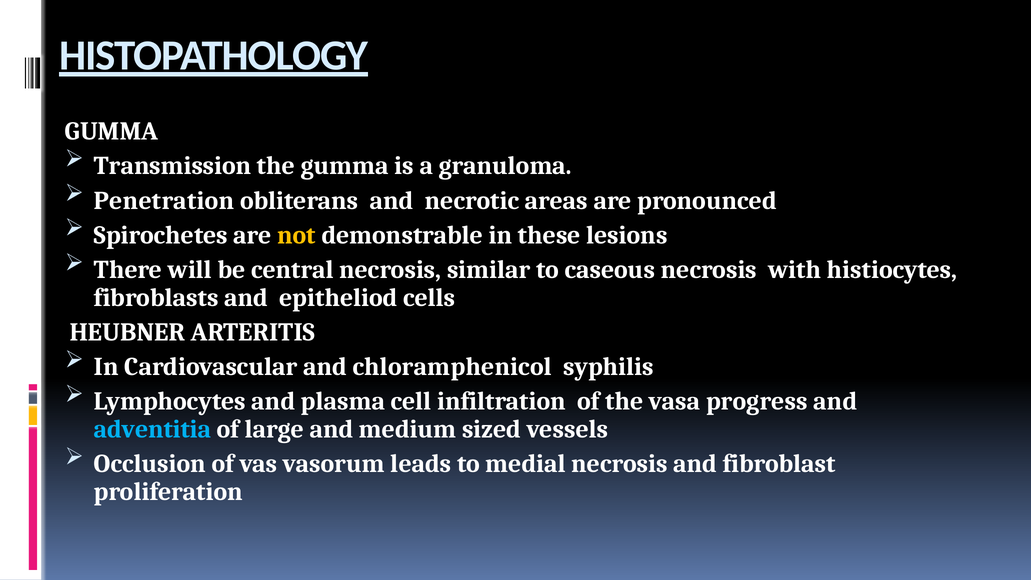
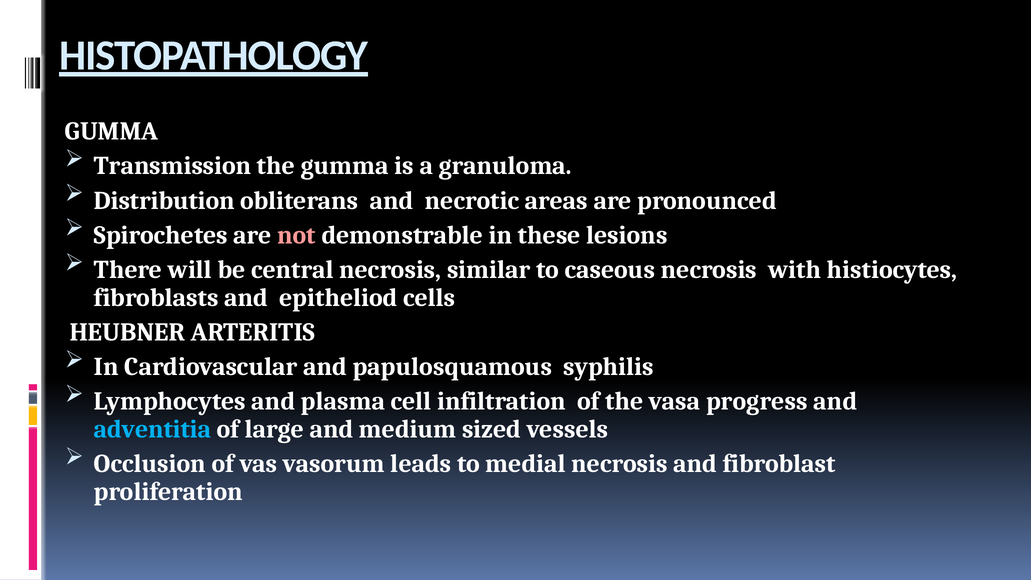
Penetration: Penetration -> Distribution (164, 201)
not colour: yellow -> pink (297, 235)
chloramphenicol: chloramphenicol -> papulosquamous (452, 367)
